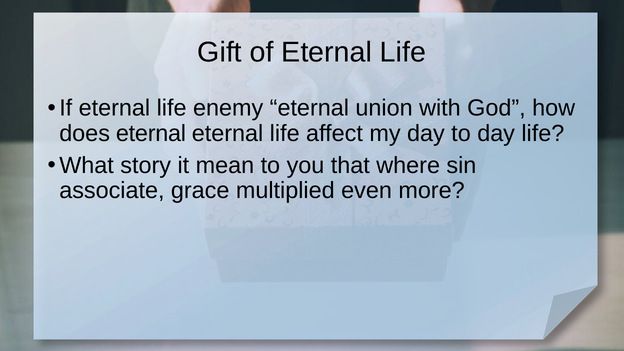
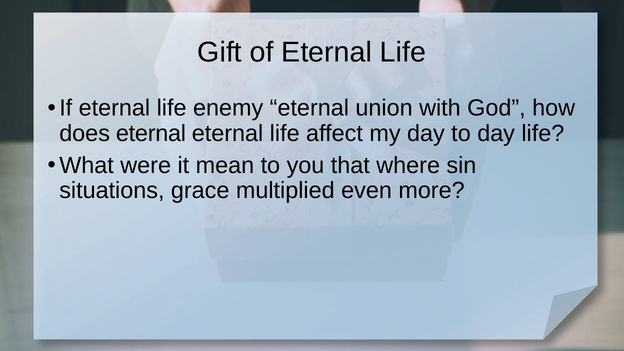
story: story -> were (146, 165)
associate: associate -> situations (112, 191)
